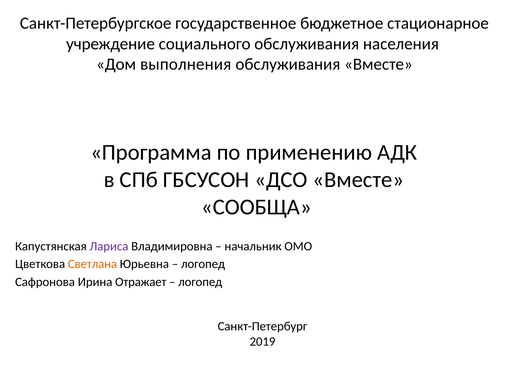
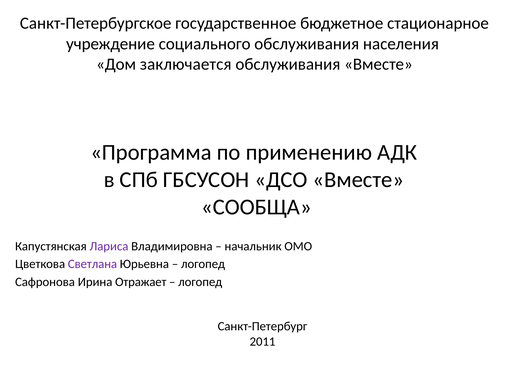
выполнения: выполнения -> заключается (186, 64)
Светлана colour: orange -> purple (92, 264)
2019: 2019 -> 2011 (263, 341)
